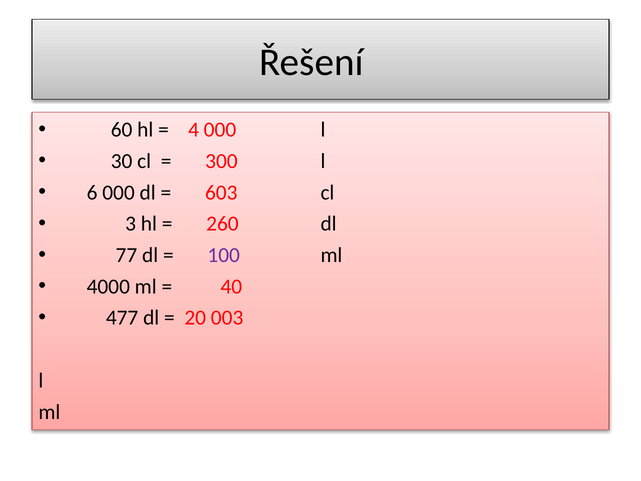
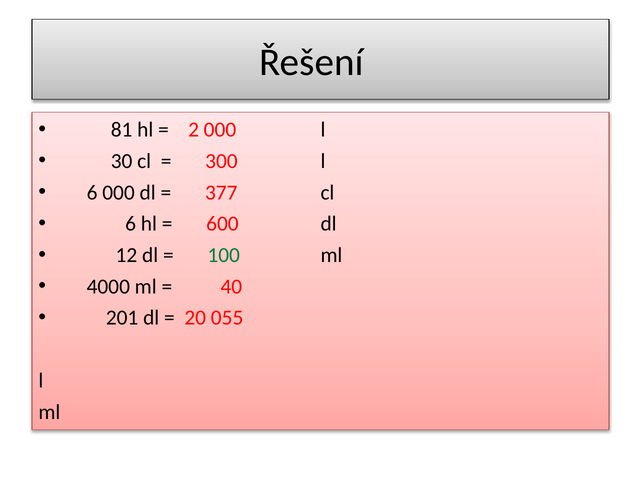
60: 60 -> 81 (122, 130)
4: 4 -> 2 (194, 130)
603: 603 -> 377 (221, 192)
3: 3 -> 6 (131, 224)
260: 260 -> 600 (222, 224)
77: 77 -> 12 (126, 255)
100 colour: purple -> green (224, 255)
477: 477 -> 201 (122, 318)
003: 003 -> 055 (227, 318)
